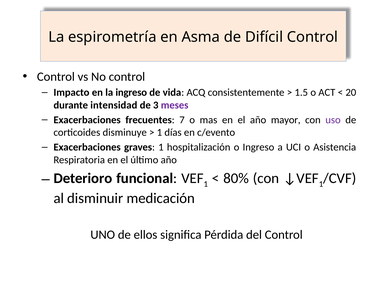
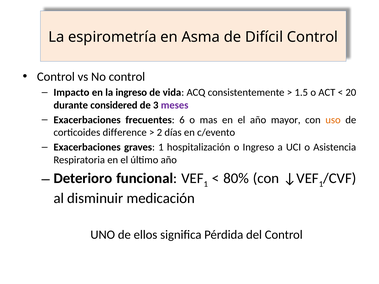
intensidad: intensidad -> considered (114, 105)
7: 7 -> 6 (182, 120)
uso colour: purple -> orange (333, 120)
disminuye: disminuye -> difference (125, 133)
1: 1 -> 2 (159, 133)
